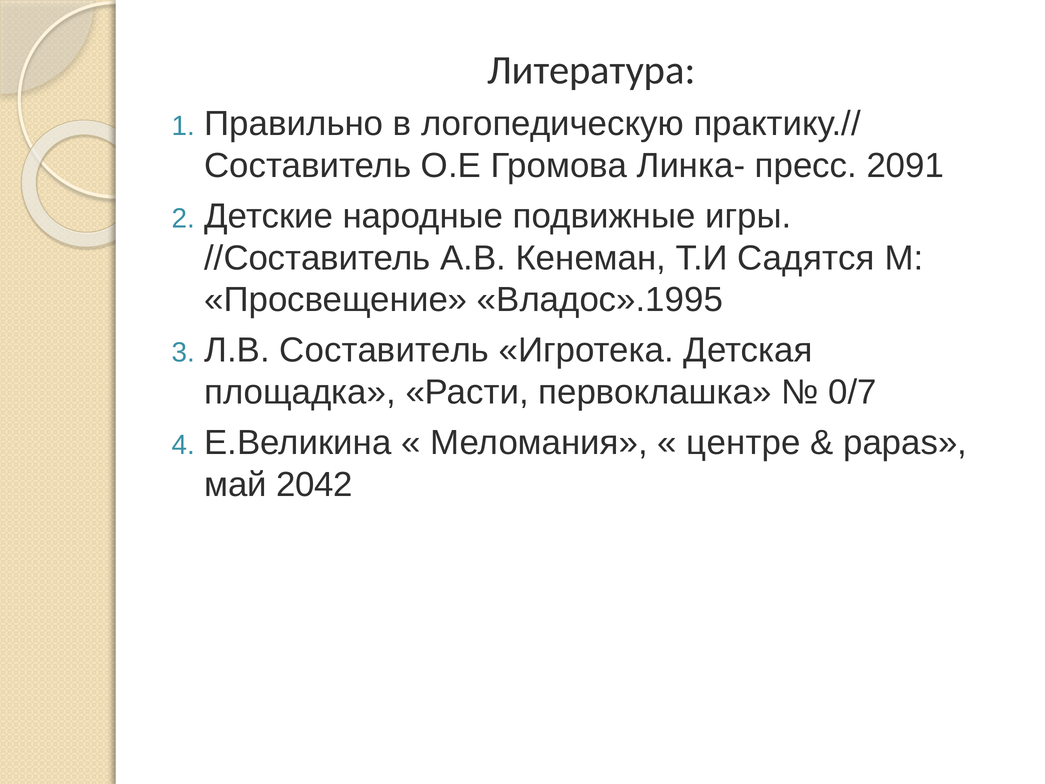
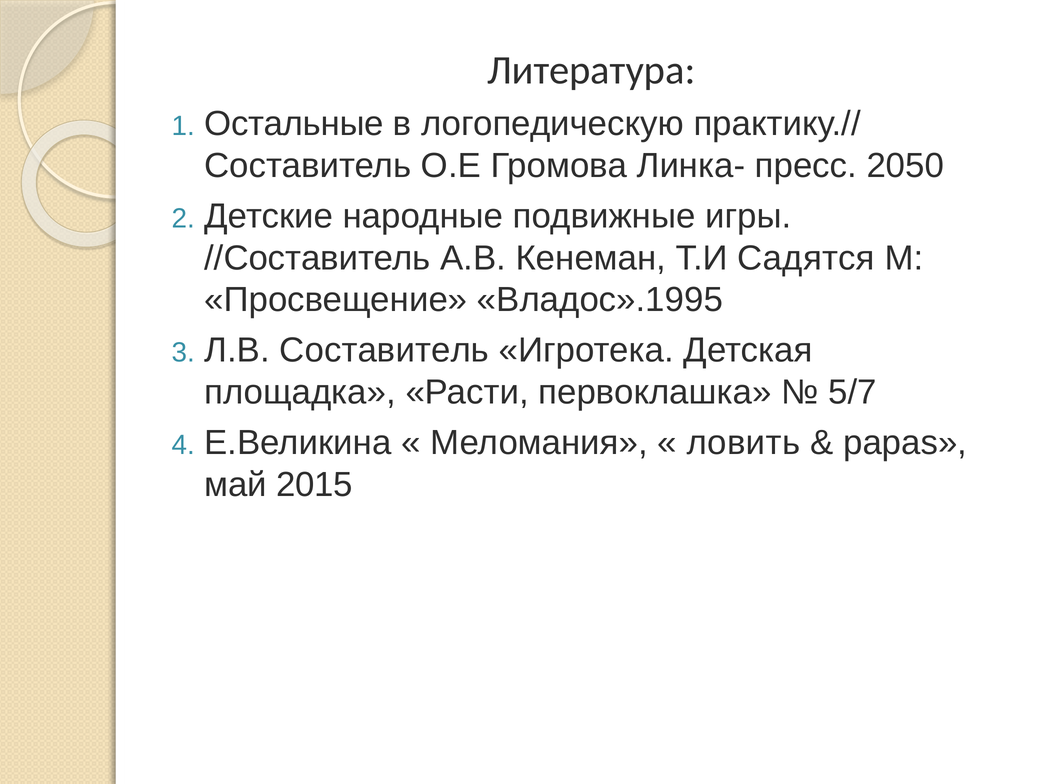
Правильно: Правильно -> Остальные (294, 124)
2091: 2091 -> 2050 (905, 166)
0/7: 0/7 -> 5/7 (852, 392)
центре: центре -> ловить (743, 443)
2042: 2042 -> 2015 (314, 484)
